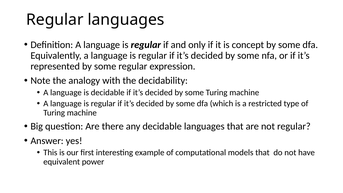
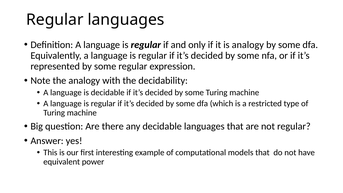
is concept: concept -> analogy (248, 45)
